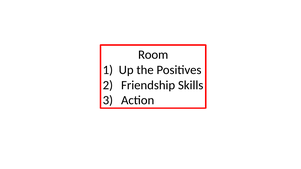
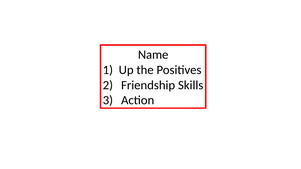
Room: Room -> Name (153, 55)
